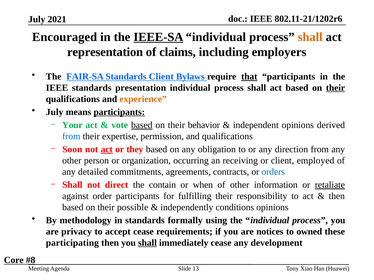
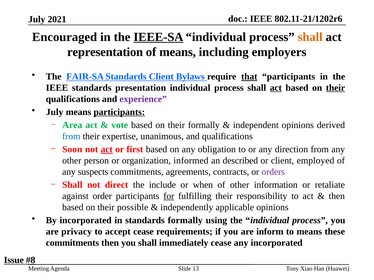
of claims: claims -> means (178, 52)
act underline: none -> present (276, 88)
experience colour: orange -> purple (143, 99)
Your: Your -> Area (72, 125)
based underline: present -> none (142, 125)
their behavior: behavior -> formally (204, 125)
permission: permission -> unanimous (162, 137)
they: they -> first (135, 150)
occurring: occurring -> informed (191, 161)
receiving: receiving -> described (240, 161)
detailed: detailed -> suspects (93, 172)
orders colour: blue -> purple (273, 172)
contain: contain -> include (162, 185)
retaliate underline: present -> none (330, 185)
for underline: none -> present (169, 196)
conditions: conditions -> applicable (235, 208)
By methodology: methodology -> incorporated (86, 221)
notices: notices -> inform (270, 232)
to owned: owned -> means (309, 232)
participating: participating -> commitments (72, 243)
shall underline: present -> none (147, 243)
any development: development -> incorporated (277, 243)
Core: Core -> Issue (14, 261)
